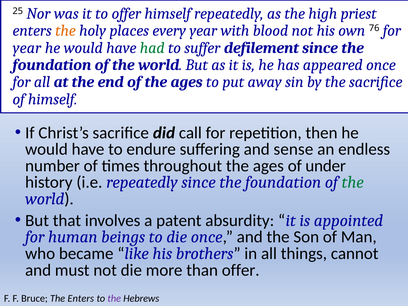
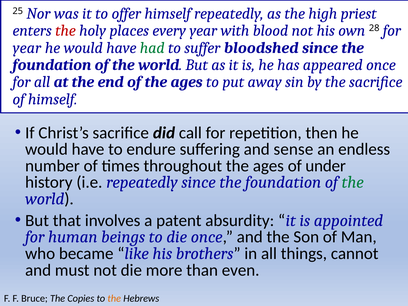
the colour: orange -> red (65, 31)
76: 76 -> 28 (374, 28)
defilement: defilement -> bloodshed (261, 48)
than offer: offer -> even (241, 270)
The Enters: Enters -> Copies (81, 298)
the colour: purple -> orange (114, 298)
